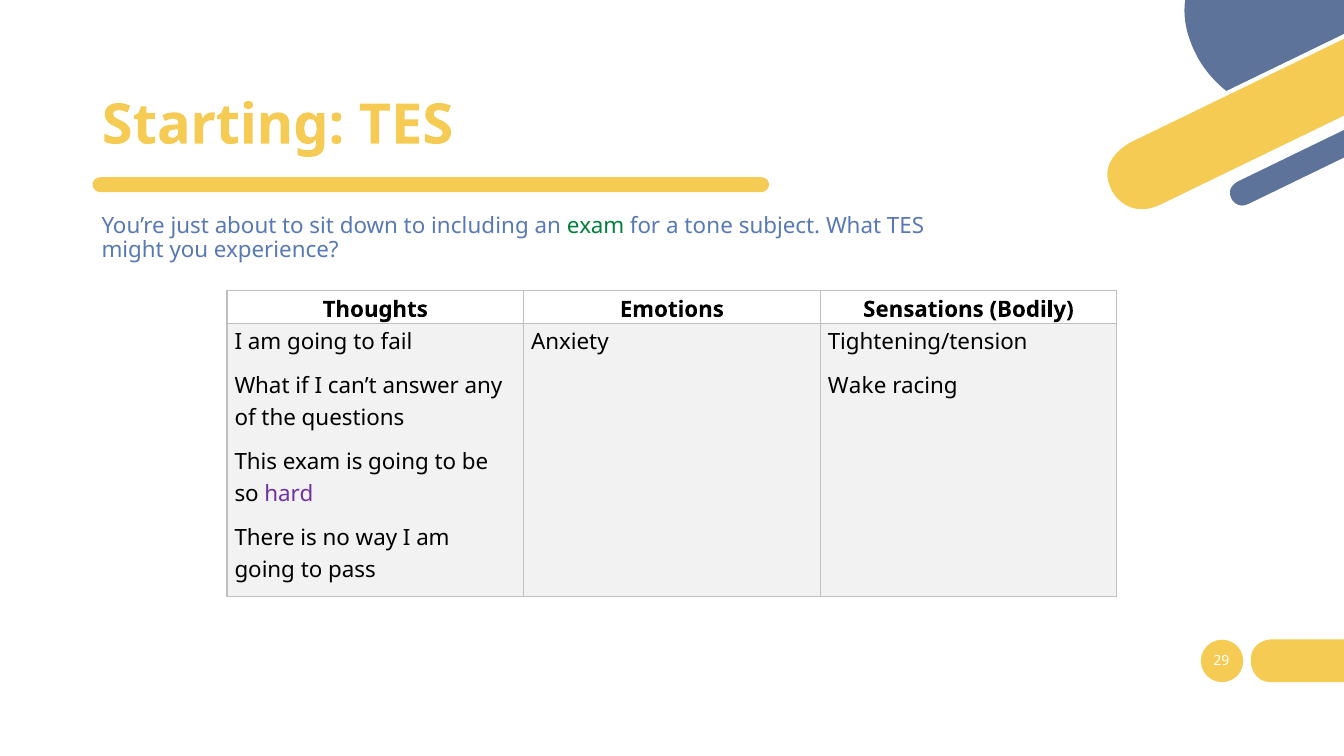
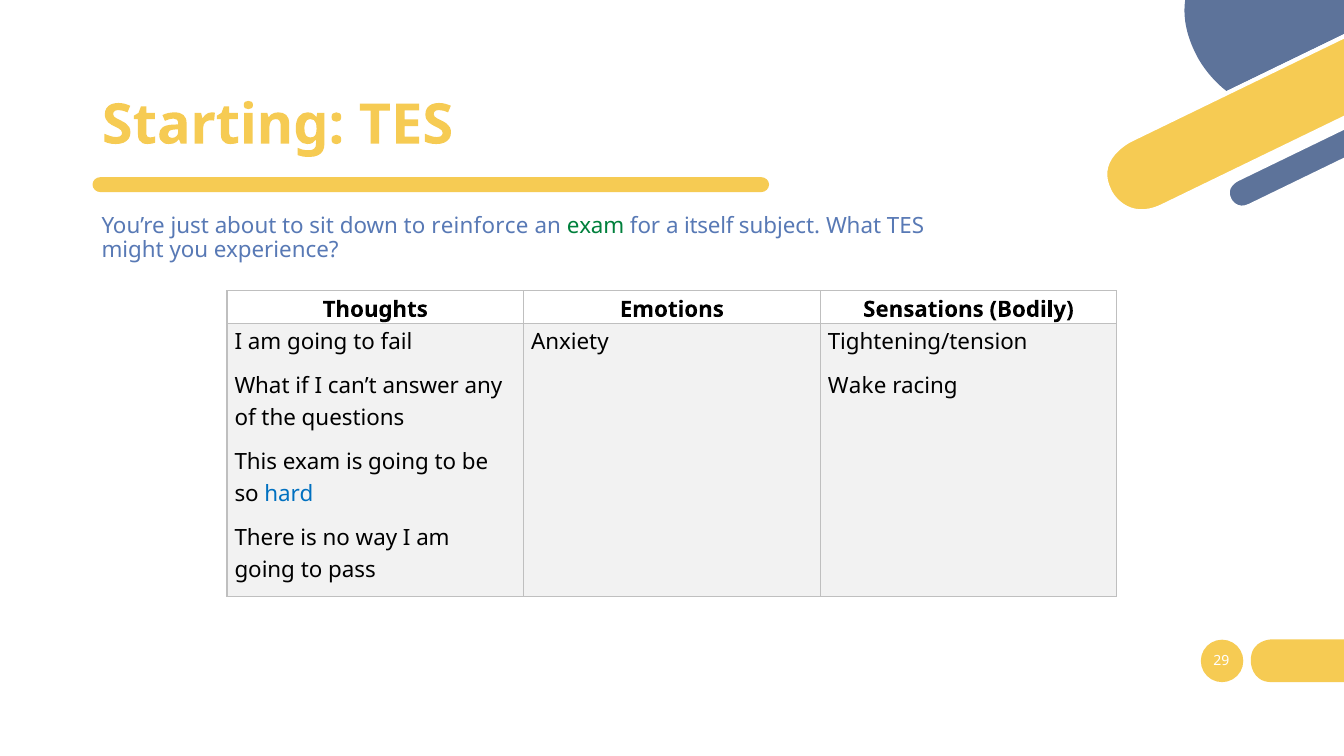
including: including -> reinforce (480, 226)
tone: tone -> itself (709, 226)
hard colour: purple -> blue (289, 494)
